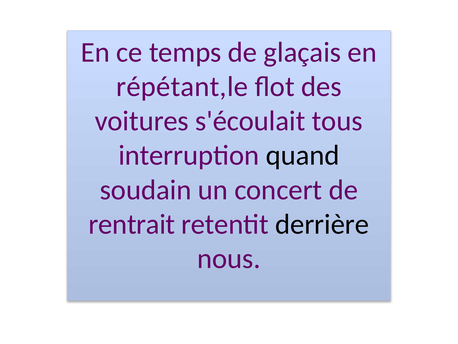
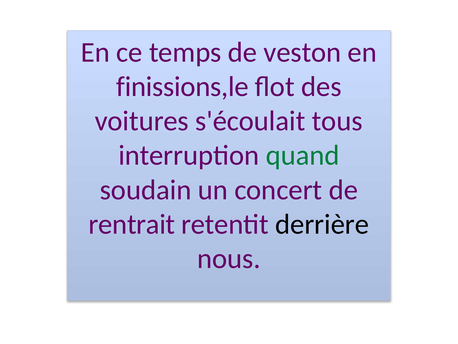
glaçais: glaçais -> veston (302, 52)
répétant,le: répétant,le -> finissions,le (182, 87)
quand colour: black -> green (303, 155)
